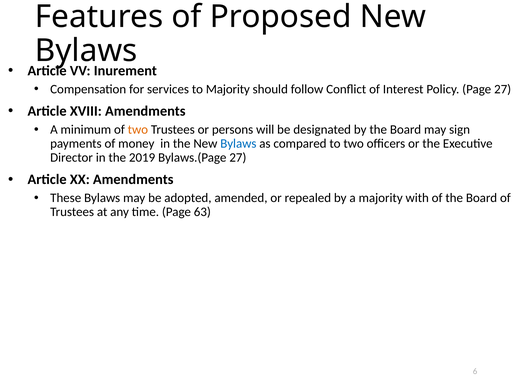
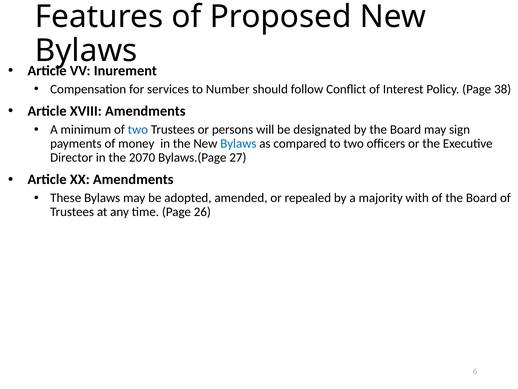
to Majority: Majority -> Number (228, 89)
Page 27: 27 -> 38 (503, 89)
two colour: orange -> blue (138, 129)
2019: 2019 -> 2070 (142, 157)
63: 63 -> 26 (202, 212)
